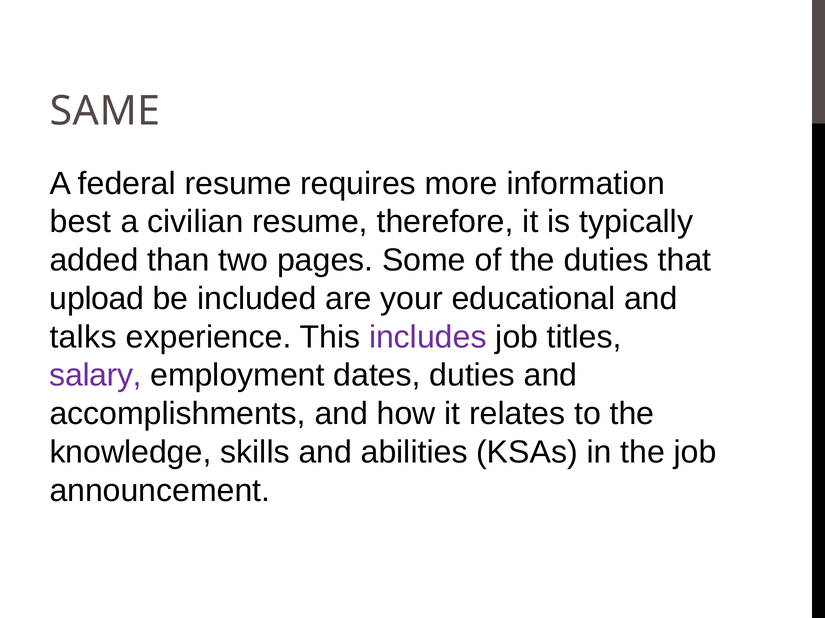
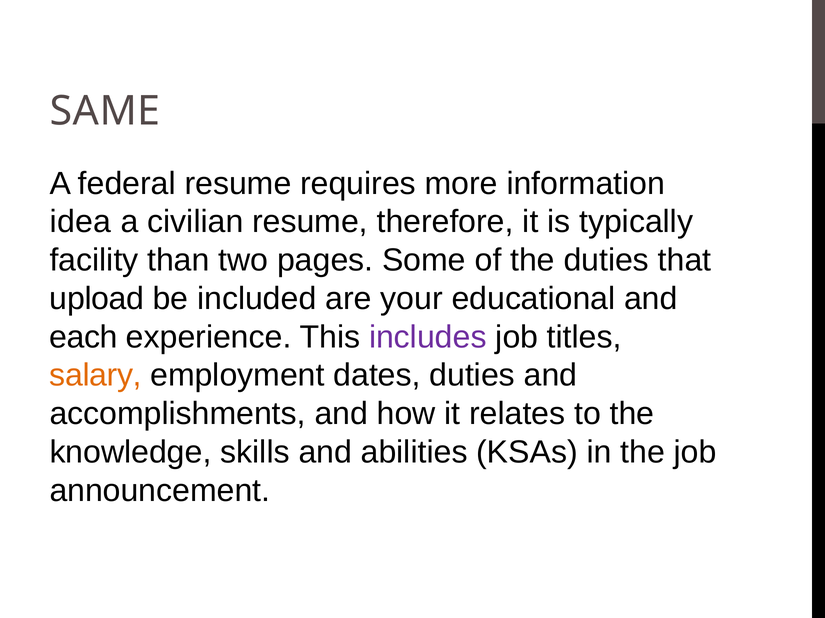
best: best -> idea (80, 222)
added: added -> facility (94, 261)
talks: talks -> each (83, 337)
salary colour: purple -> orange (96, 376)
